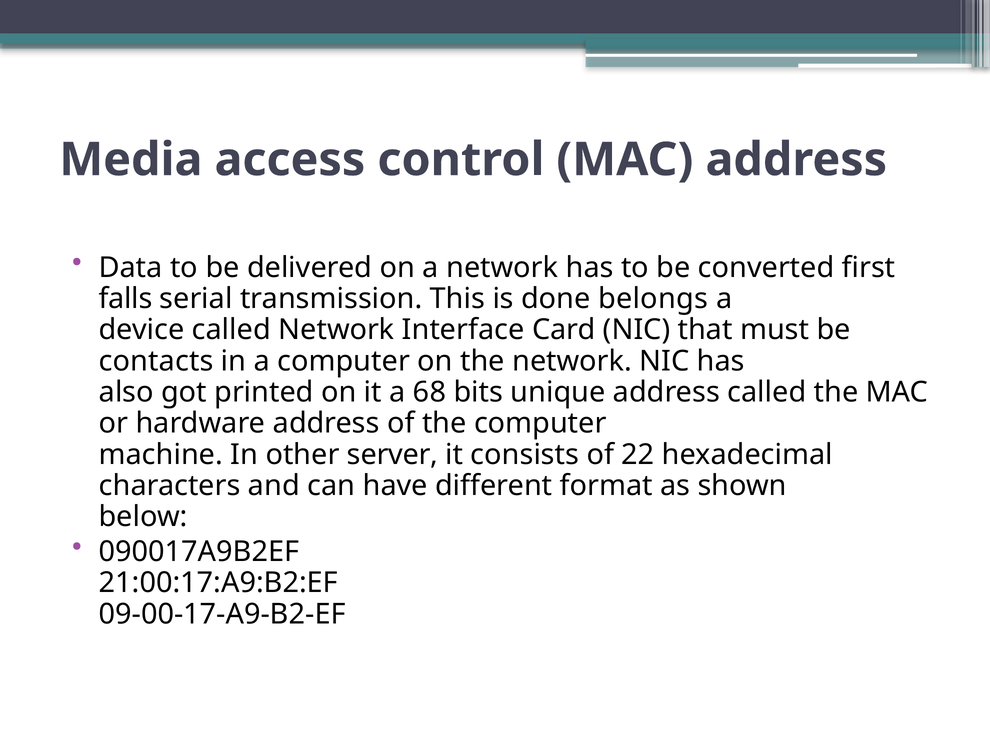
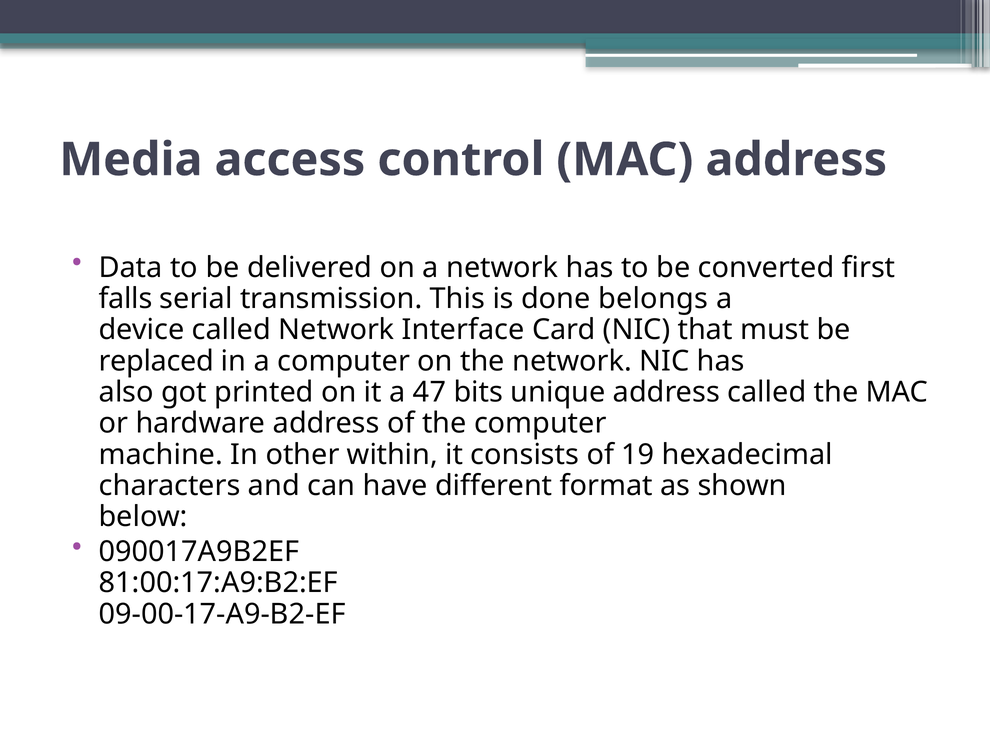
contacts: contacts -> replaced (156, 361)
68: 68 -> 47 (430, 392)
server: server -> within (392, 455)
22: 22 -> 19 (638, 455)
21:00:17:A9:B2:EF: 21:00:17:A9:B2:EF -> 81:00:17:A9:B2:EF (218, 583)
